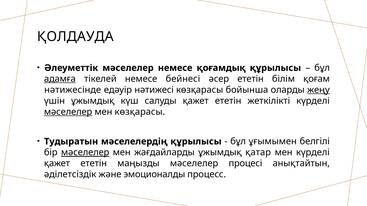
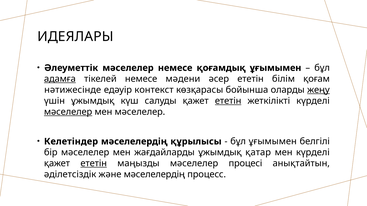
ҚОЛДАУДА: ҚОЛДАУДА -> ИДЕЯЛАРЫ (75, 37)
қоғамдық құрылысы: құрылысы -> ұғымымен (276, 68)
бейнесі: бейнесі -> мәдени (183, 79)
нәтижесі: нәтижесі -> контекст (154, 90)
ететін underline: none -> present (228, 101)
мен көзқарасы: көзқарасы -> мәселелер (140, 112)
Тудыратын: Тудыратын -> Келетіндер (71, 142)
мәселелер underline: present -> none (85, 153)
ететін underline: none -> present (94, 164)
және эмоционалды: эмоционалды -> мәселелердің (154, 175)
